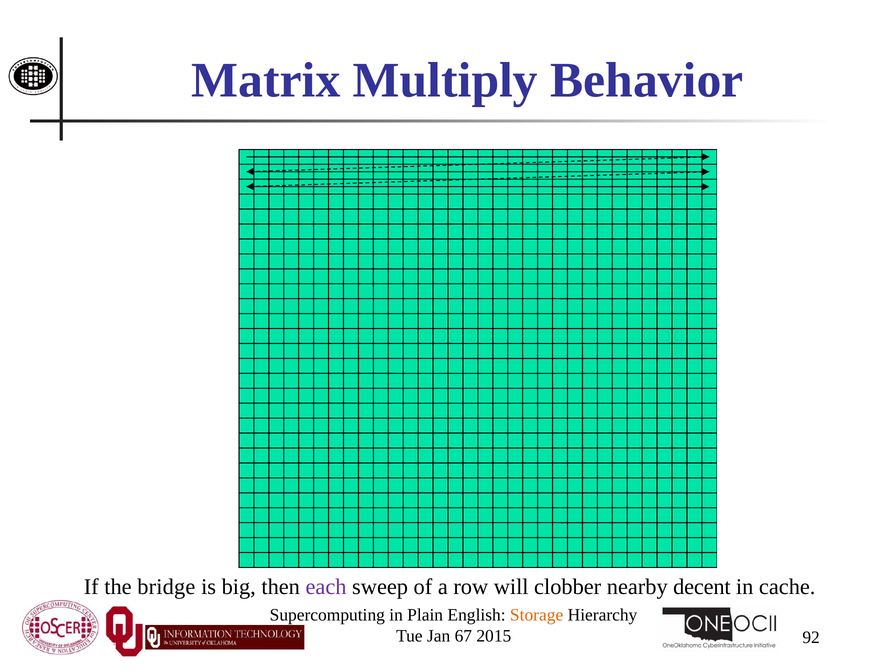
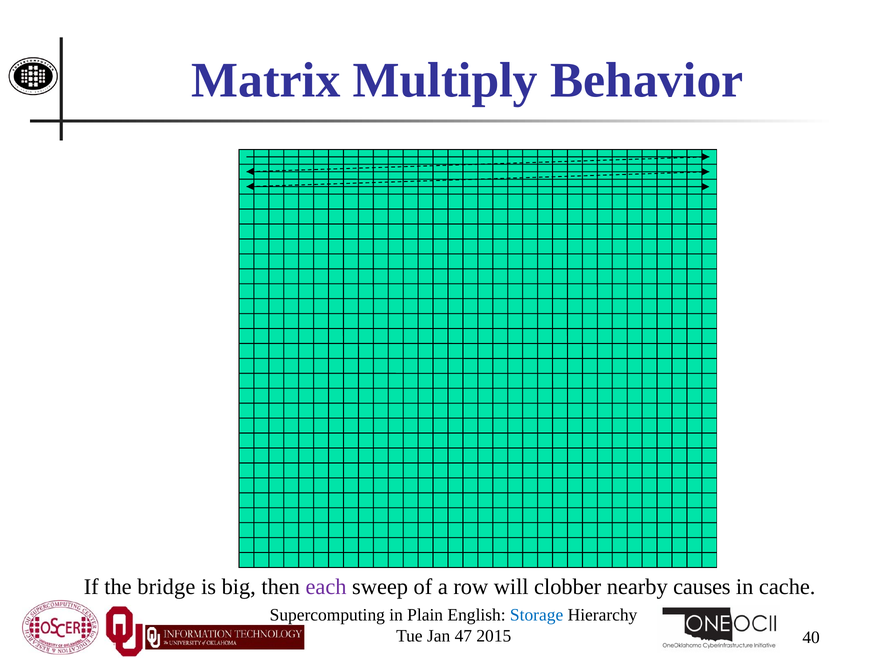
decent: decent -> causes (702, 587)
Storage colour: orange -> blue (537, 615)
67: 67 -> 47 (463, 636)
92: 92 -> 40 (811, 638)
